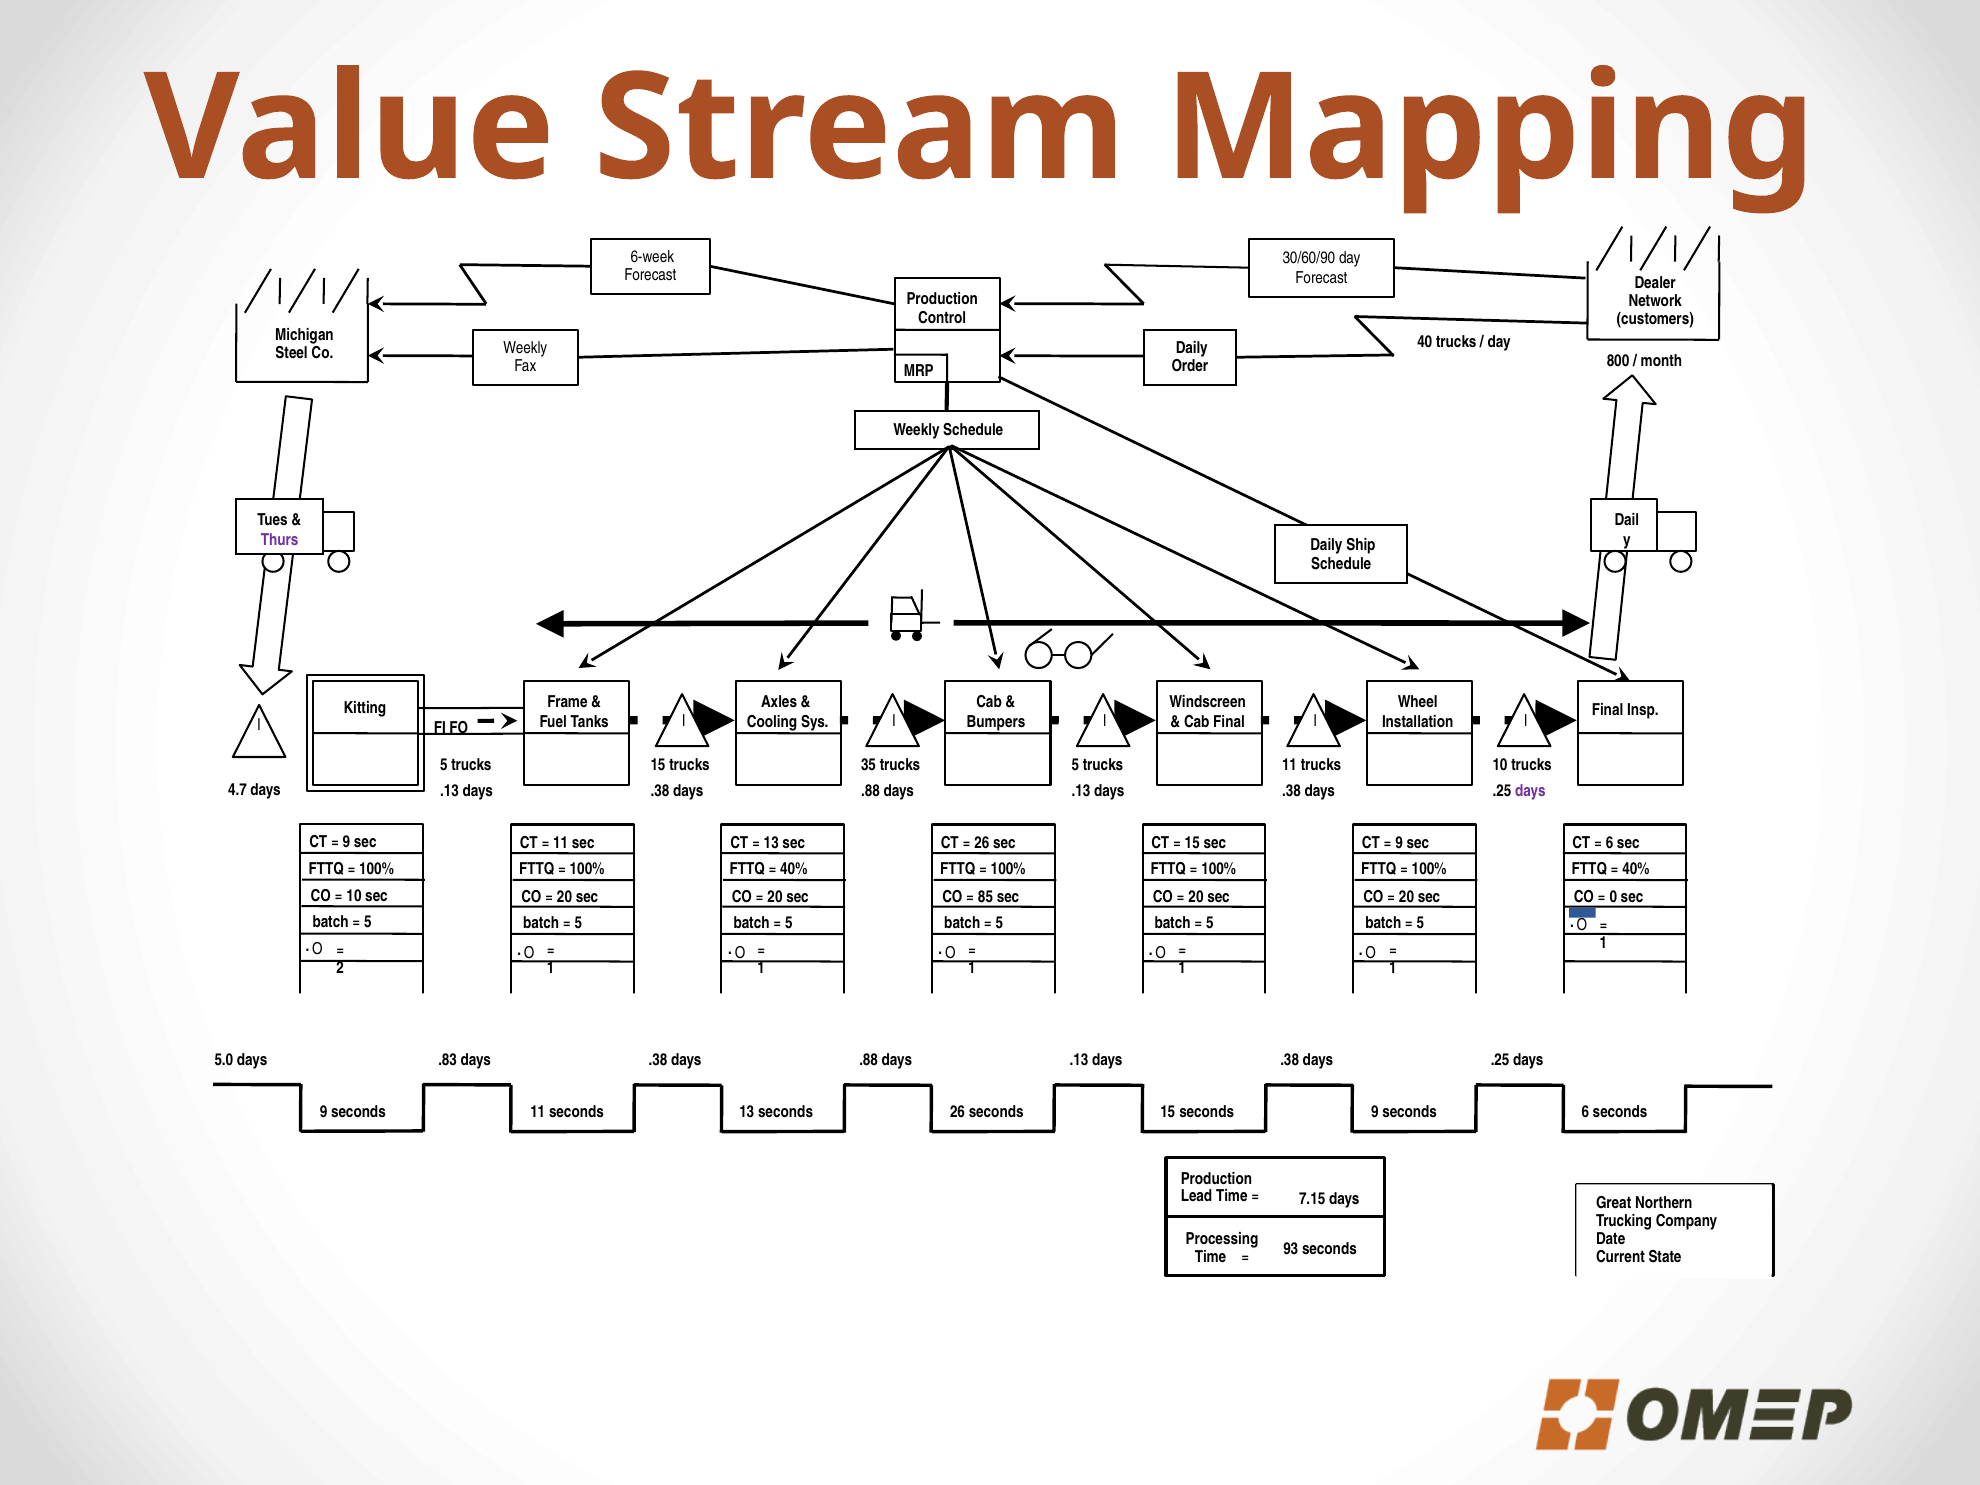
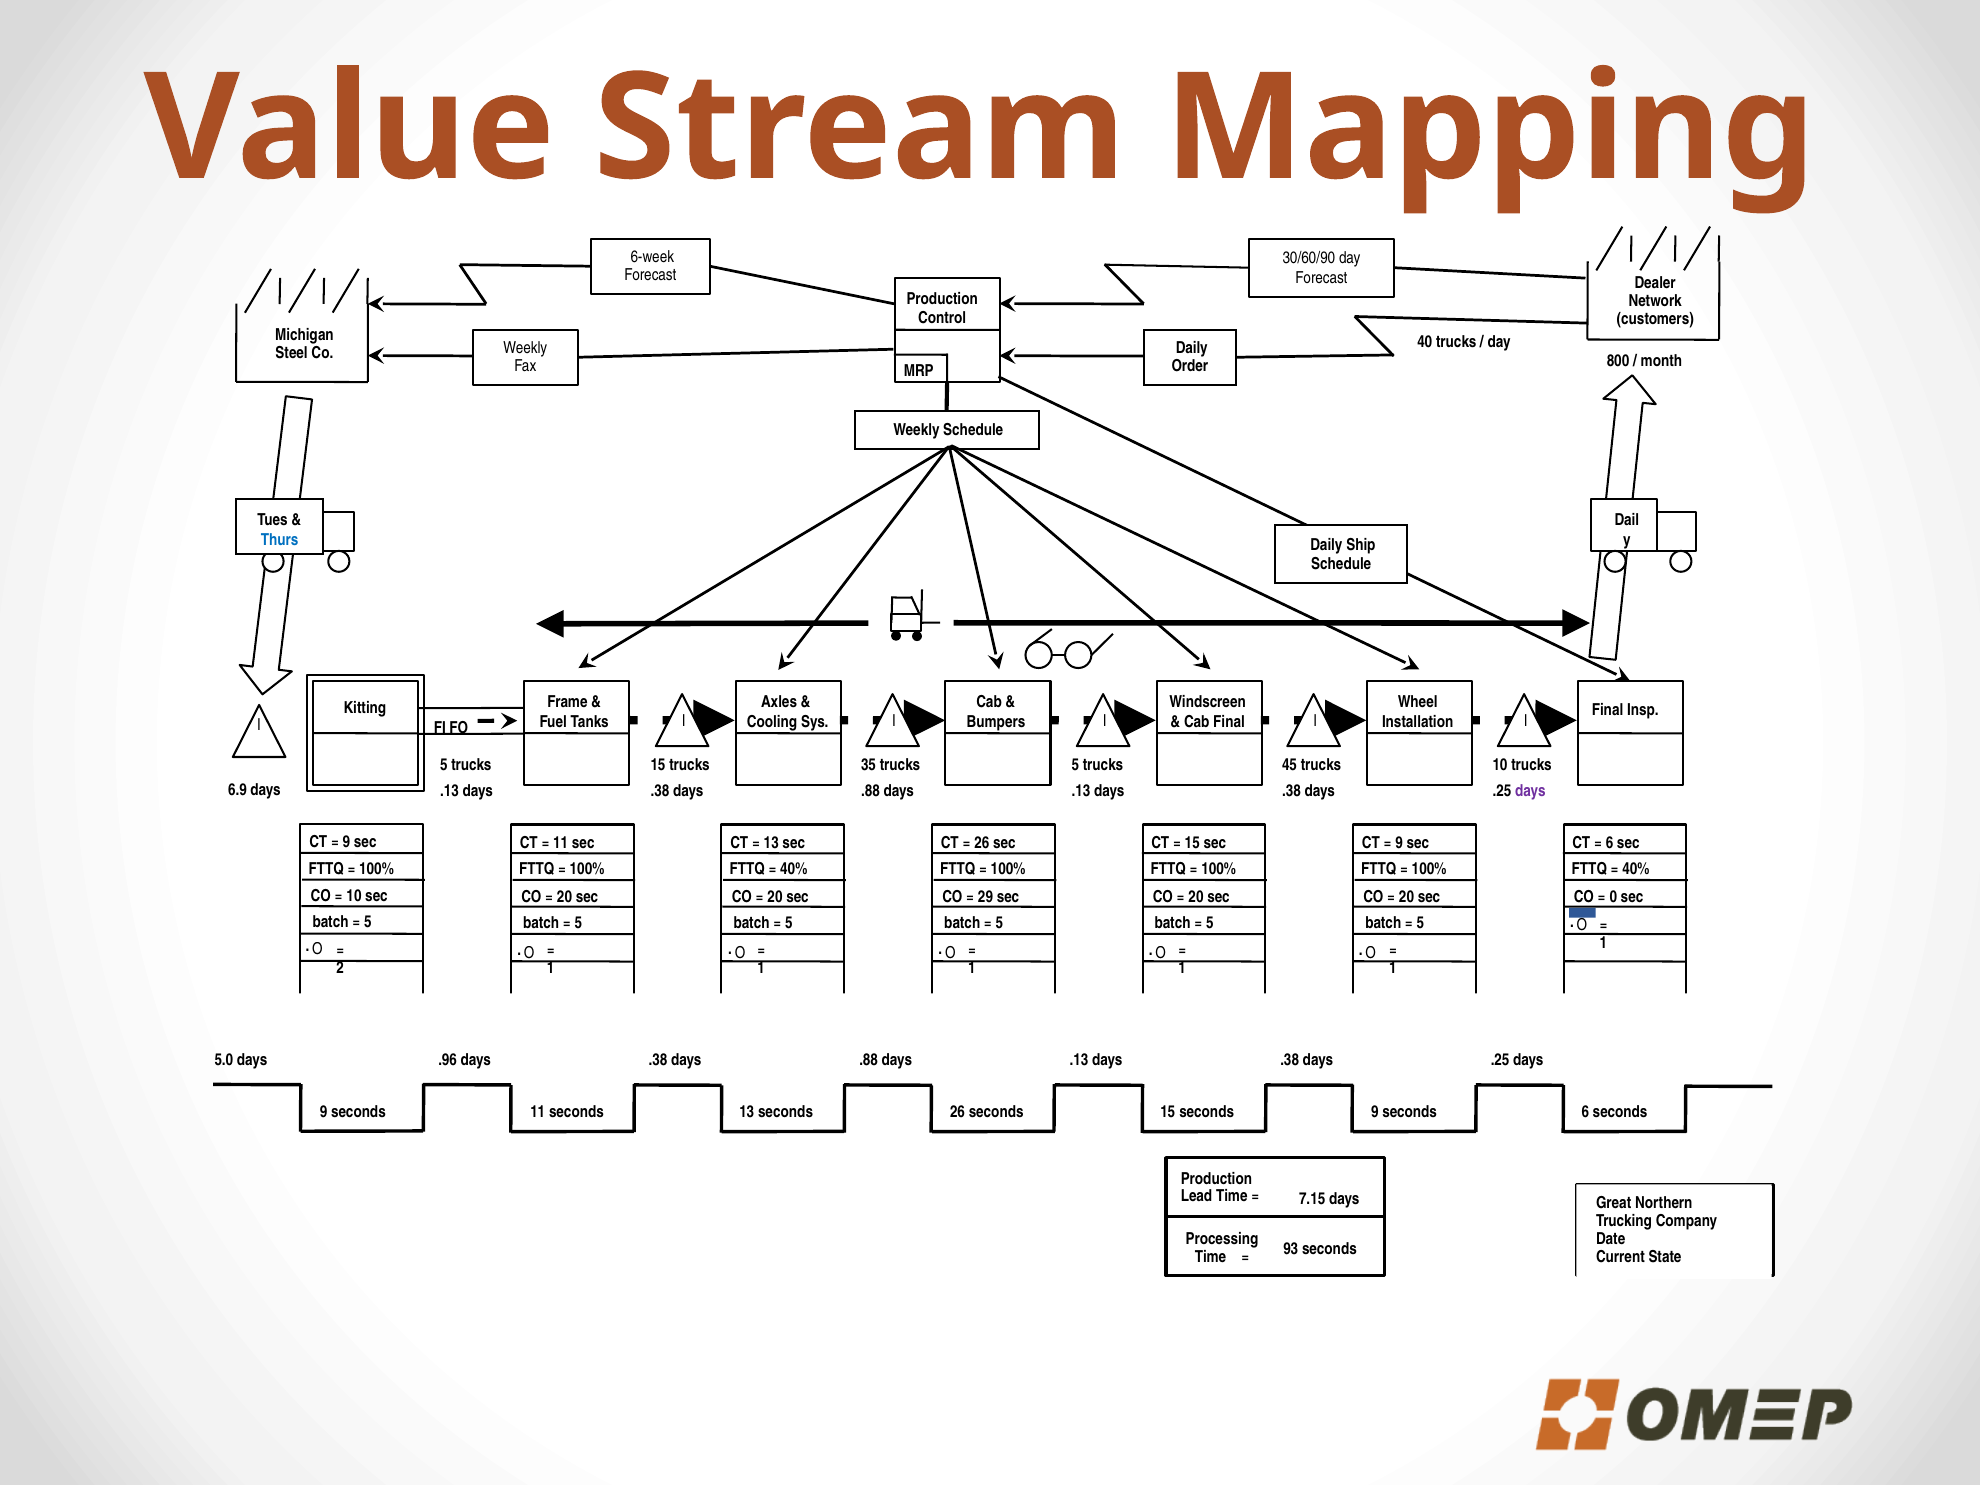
Thurs colour: purple -> blue (280, 540)
trucks 11: 11 -> 45 (1290, 765)
4.7: 4.7 -> 6.9 (237, 790)
85: 85 -> 29 (986, 897)
.83: .83 -> .96 (448, 1060)
